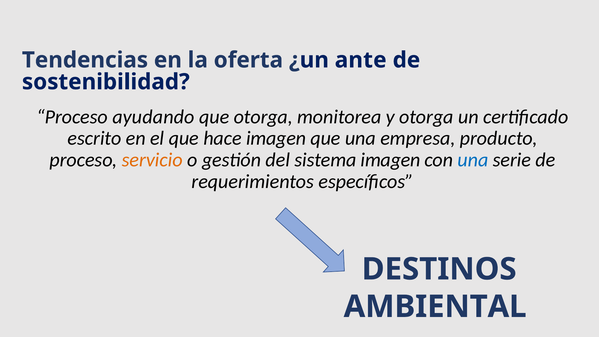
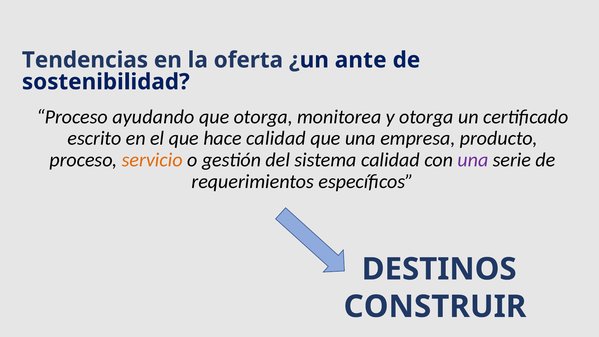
hace imagen: imagen -> calidad (276, 138)
sistema imagen: imagen -> calidad (390, 160)
una colour: blue -> purple (473, 160)
AMBIENTAL: AMBIENTAL -> CONSTRUIR (435, 307)
